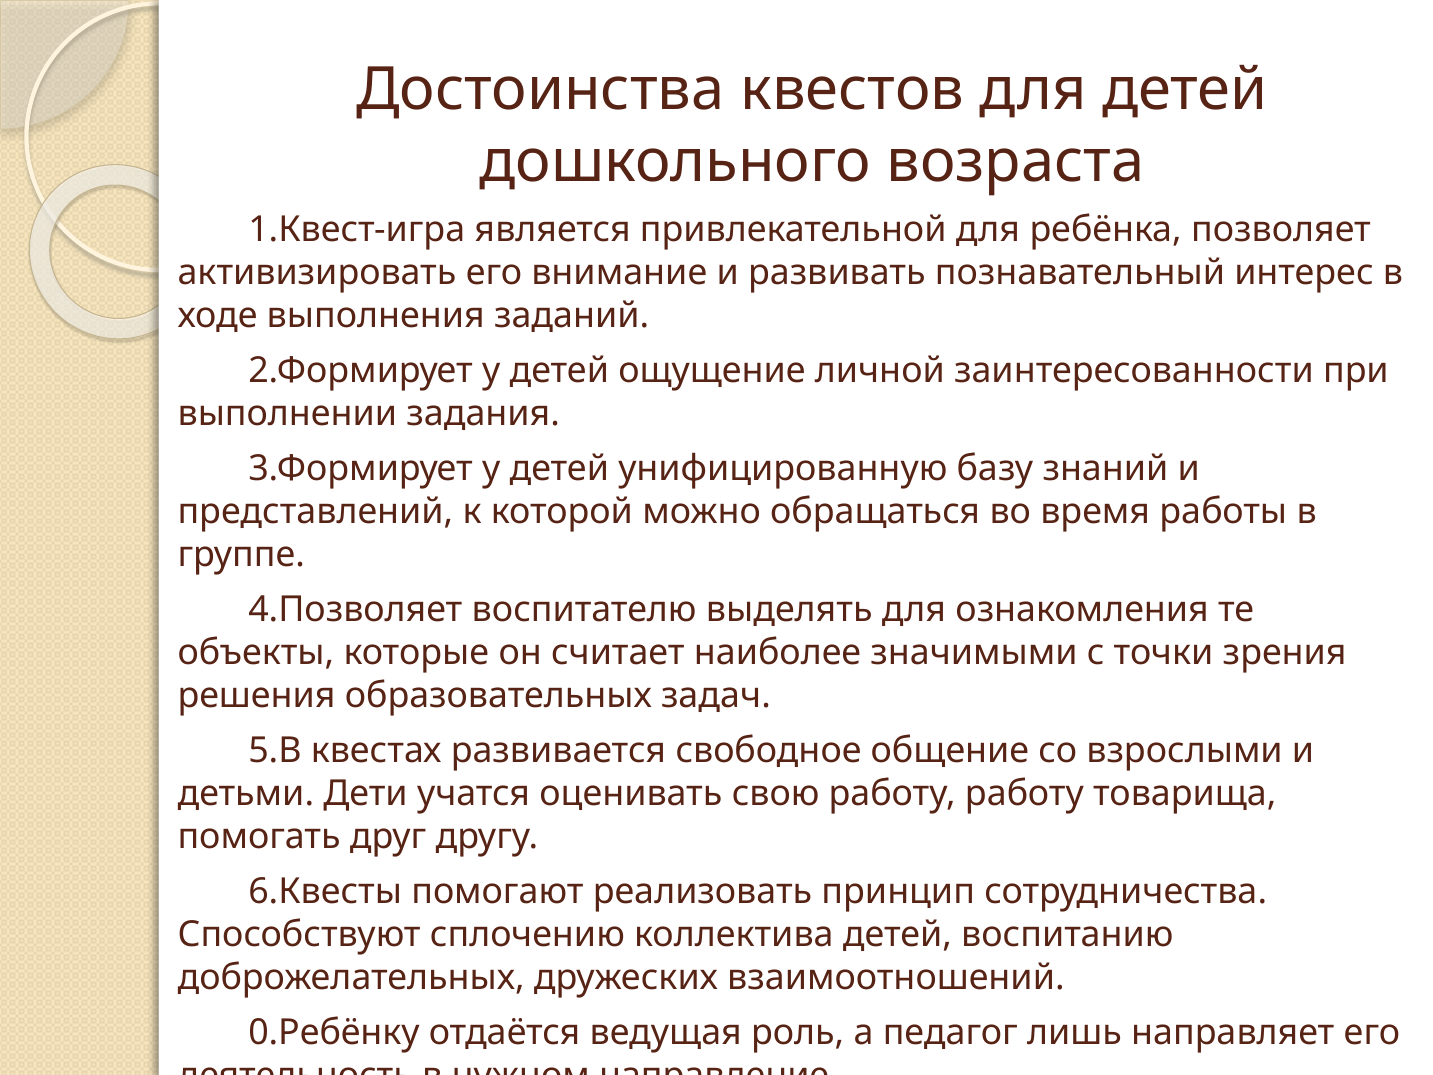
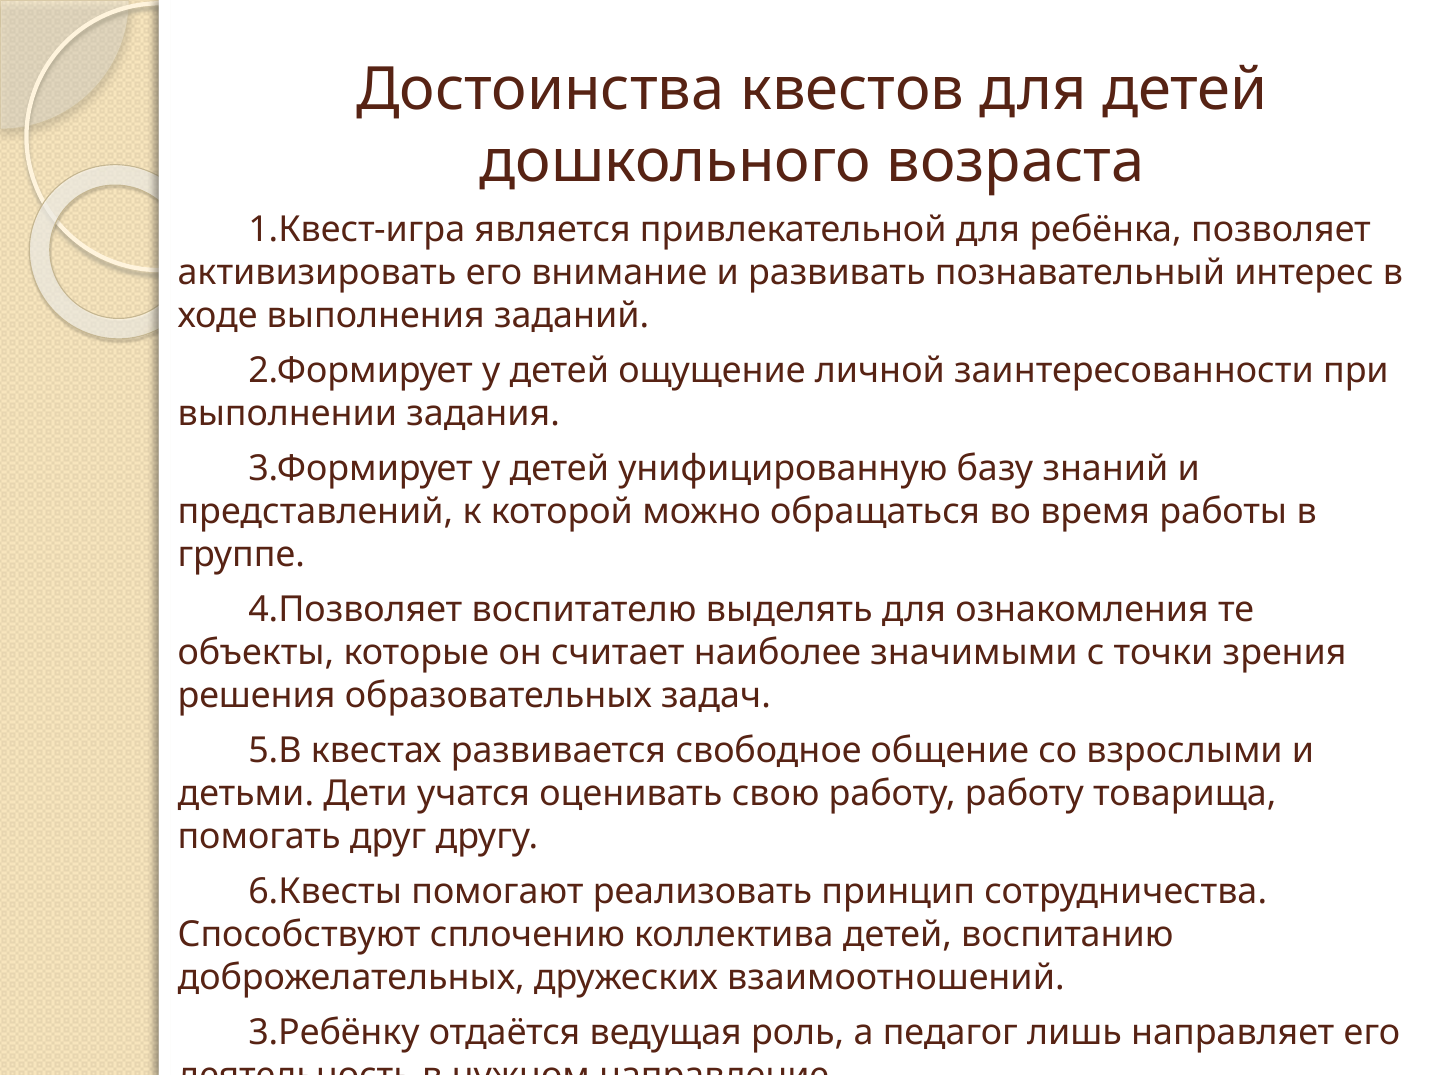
0.Ребёнку: 0.Ребёнку -> 3.Ребёнку (334, 1032)
